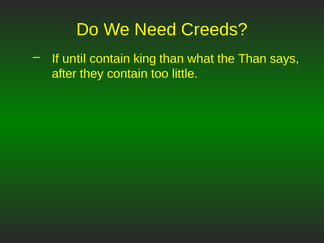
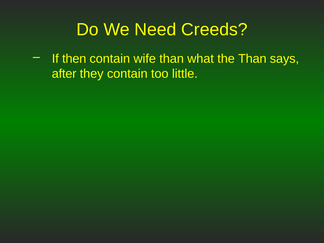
until: until -> then (74, 59)
king: king -> wife (145, 59)
